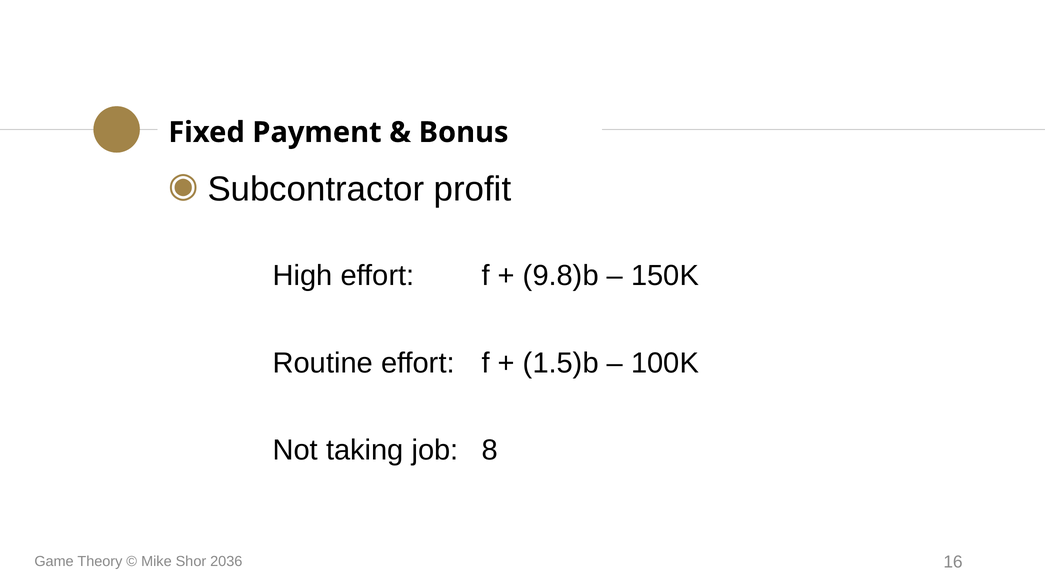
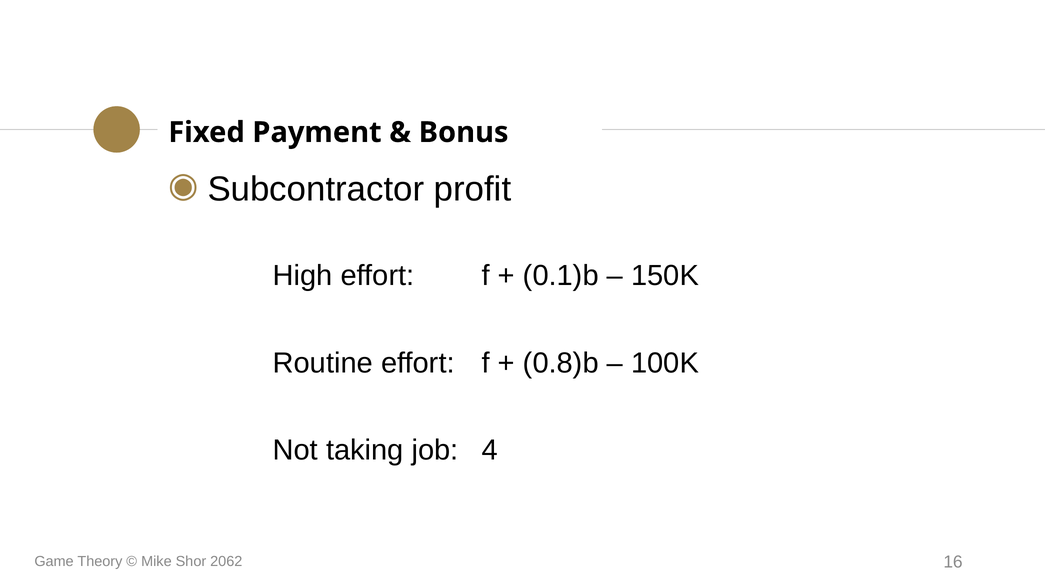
9.8)b: 9.8)b -> 0.1)b (561, 276)
1.5)b: 1.5)b -> 0.8)b (561, 363)
8: 8 -> 4 (490, 450)
2036: 2036 -> 2062 (226, 561)
